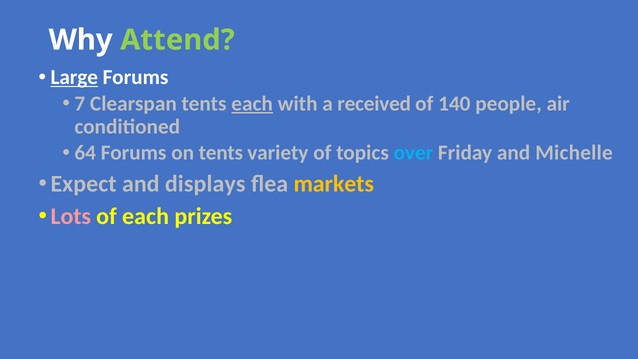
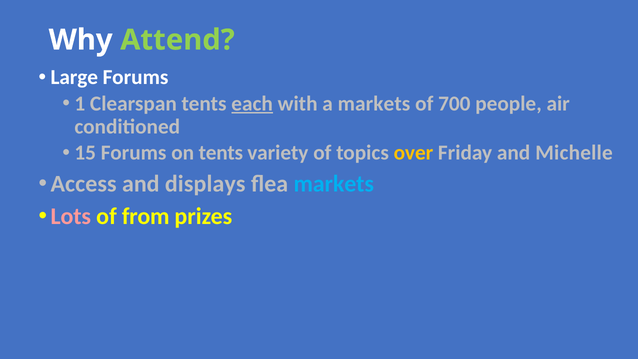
Large underline: present -> none (74, 77)
7: 7 -> 1 (80, 104)
a received: received -> markets (374, 104)
140: 140 -> 700 (454, 104)
64: 64 -> 15 (85, 153)
over colour: light blue -> yellow (413, 153)
Expect: Expect -> Access (84, 184)
markets colour: yellow -> light blue (334, 184)
of each: each -> from (146, 216)
